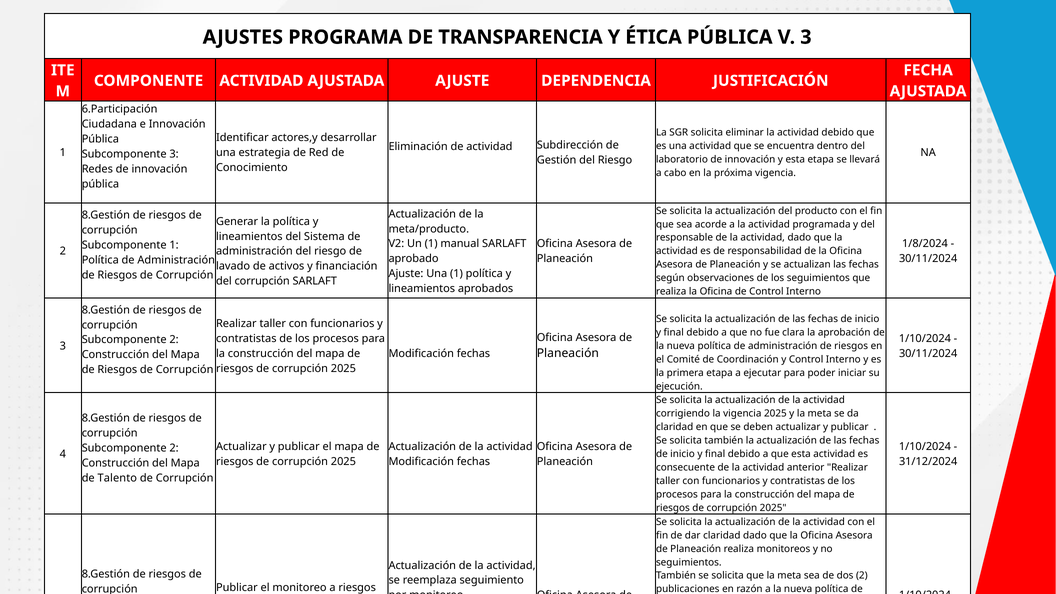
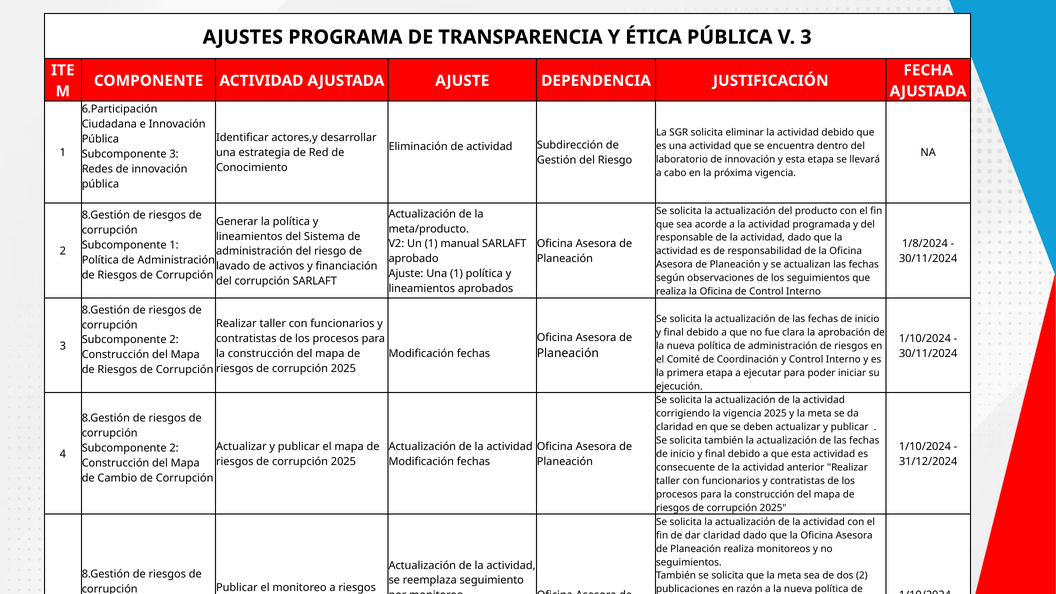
Talento: Talento -> Cambio (117, 478)
